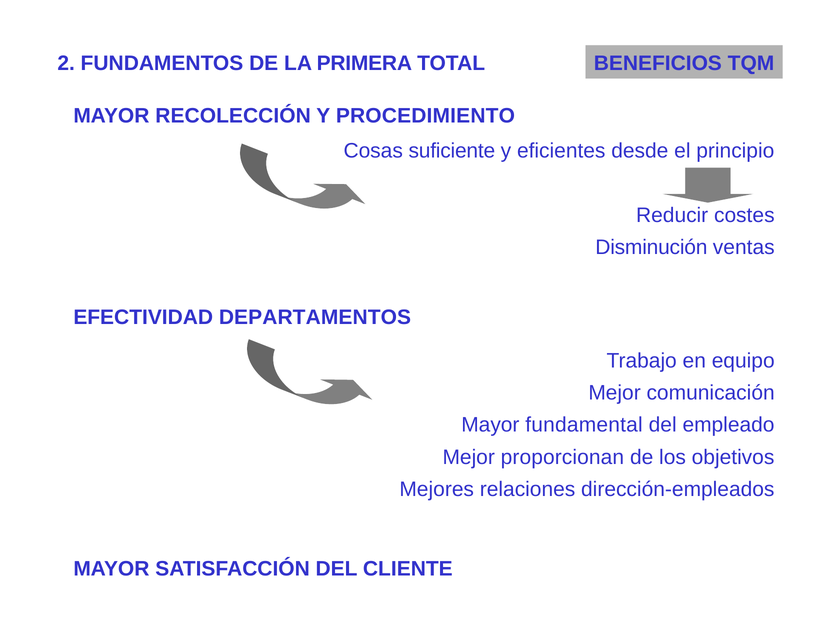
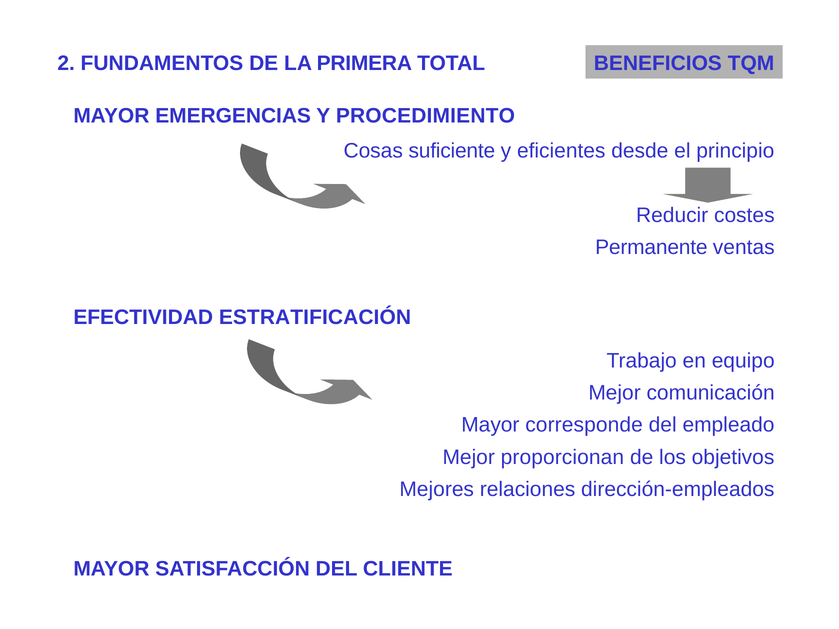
RECOLECCIÓN: RECOLECCIÓN -> EMERGENCIAS (233, 116)
Disminución: Disminución -> Permanente (651, 248)
DEPARTAMENTOS: DEPARTAMENTOS -> ESTRATIFICACIÓN (315, 317)
fundamental: fundamental -> corresponde (584, 425)
